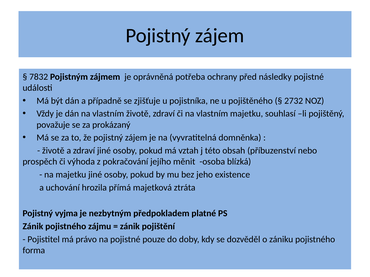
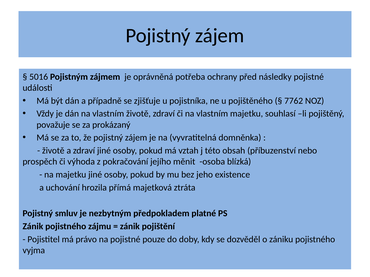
7832: 7832 -> 5016 (39, 77)
2732: 2732 -> 7762 (294, 101)
vyjma: vyjma -> smluv (66, 214)
forma: forma -> vyjma (34, 251)
